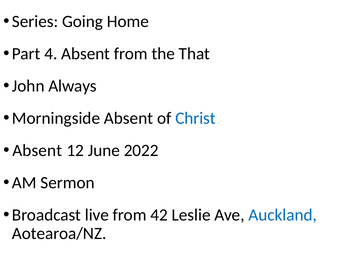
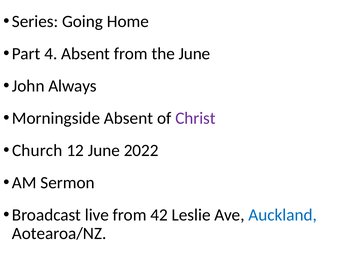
the That: That -> June (194, 54)
Christ colour: blue -> purple (195, 118)
Absent: Absent -> Church (37, 150)
